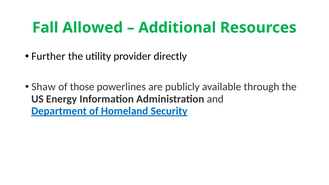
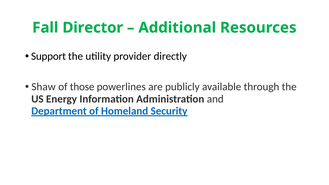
Allowed: Allowed -> Director (93, 28)
Further: Further -> Support (48, 56)
